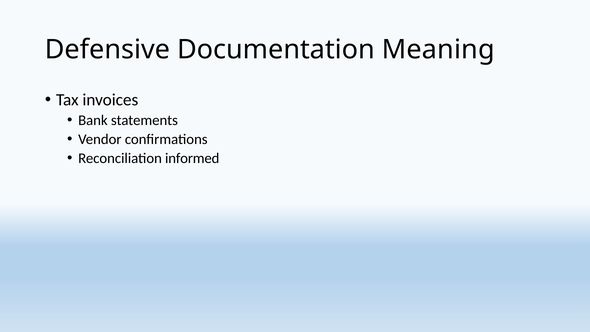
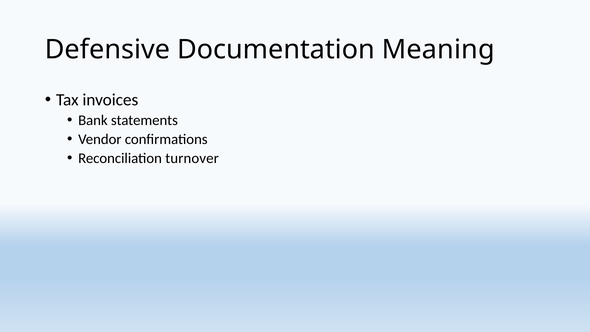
informed: informed -> turnover (192, 158)
